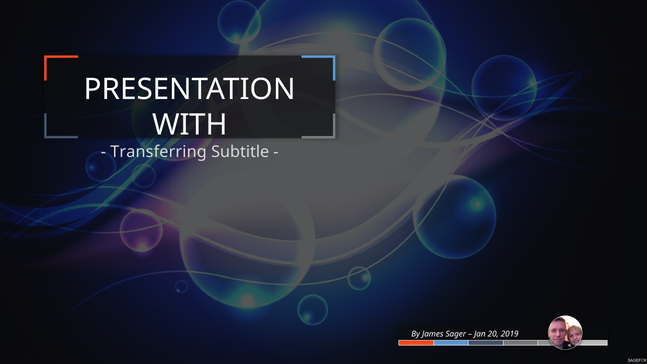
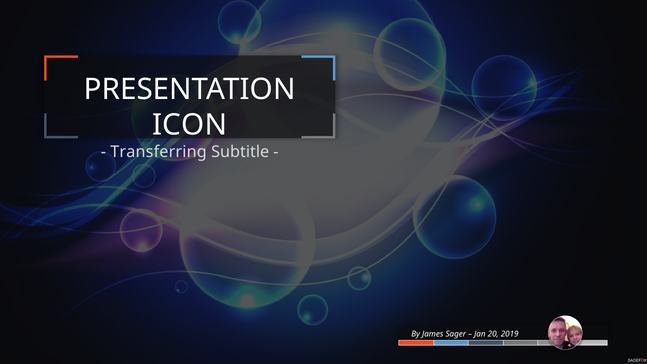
WITH: WITH -> ICON (190, 125)
